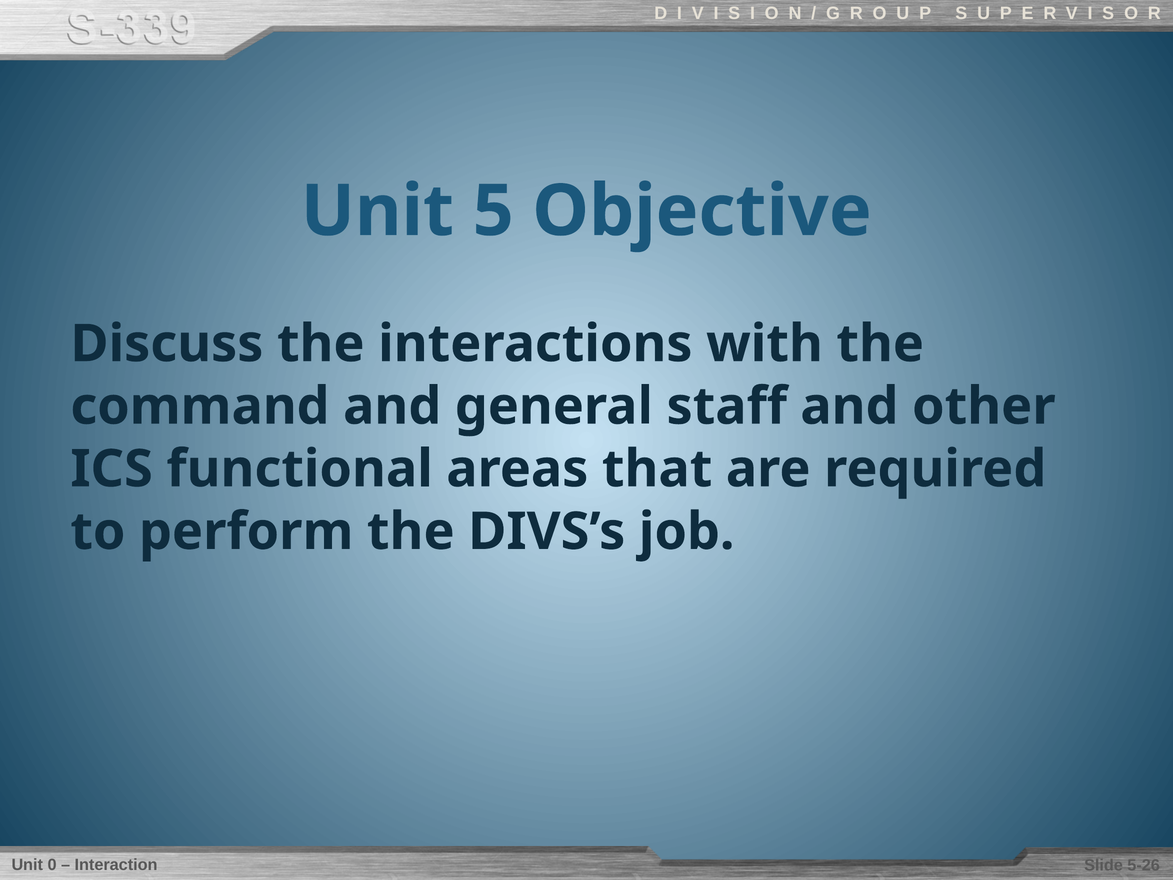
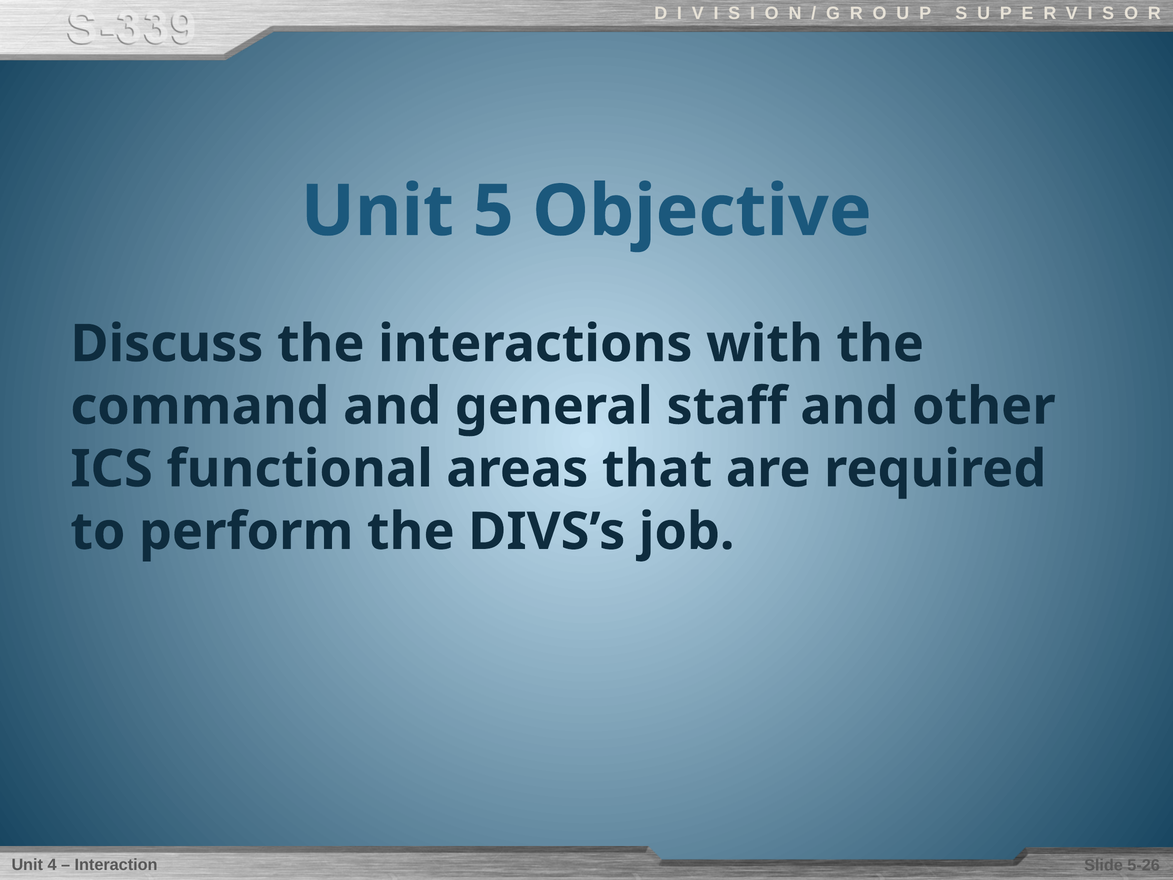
0: 0 -> 4 (52, 865)
